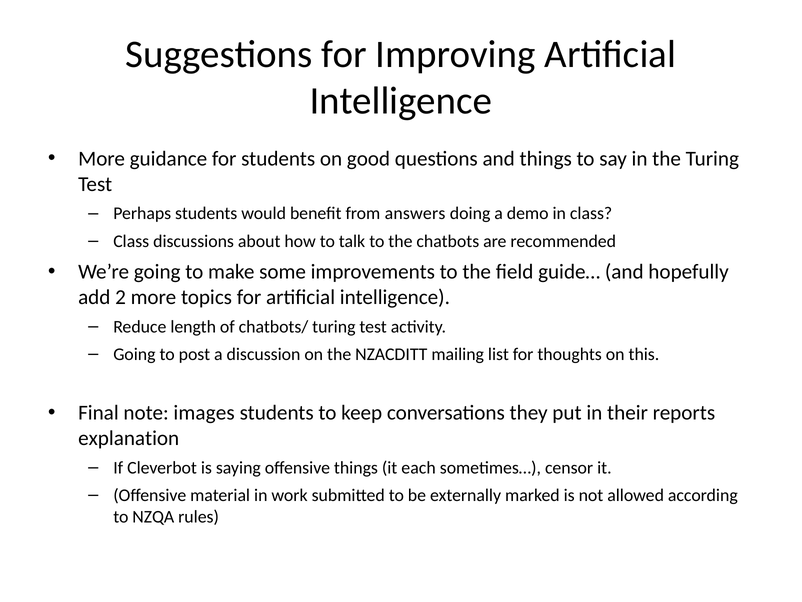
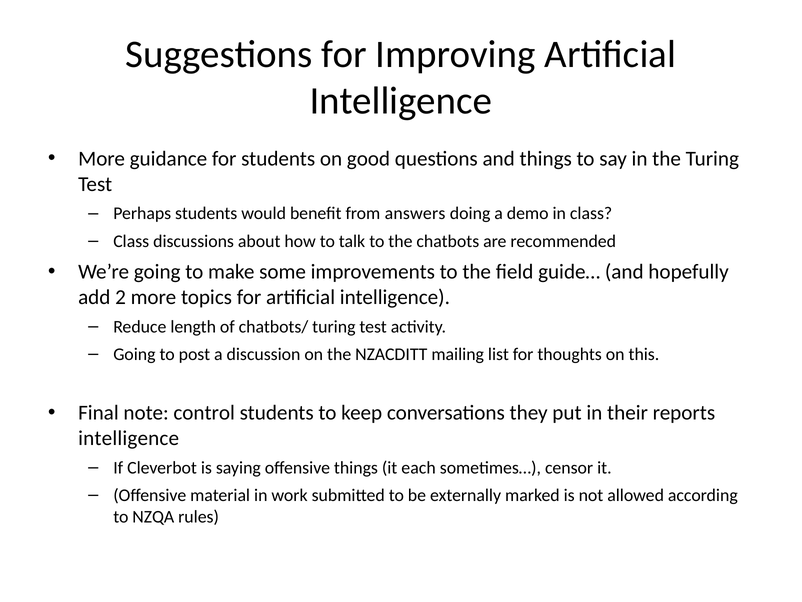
images: images -> control (204, 412)
explanation: explanation -> intelligence (129, 438)
